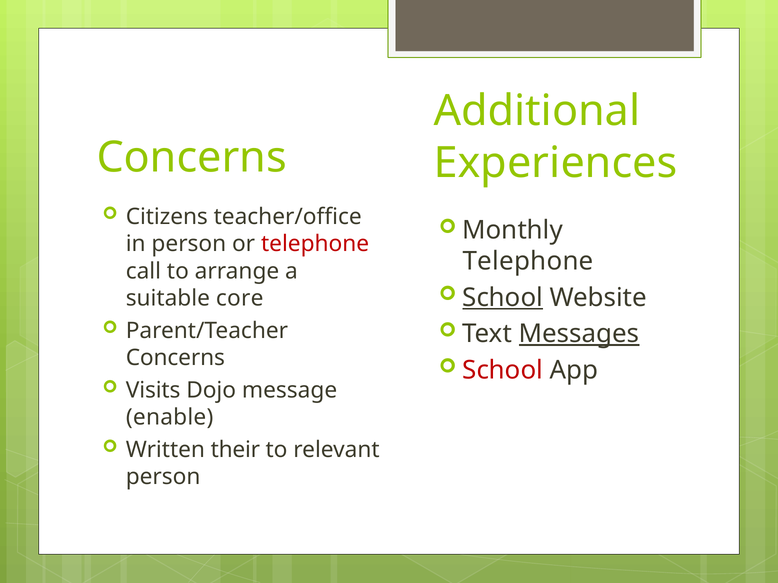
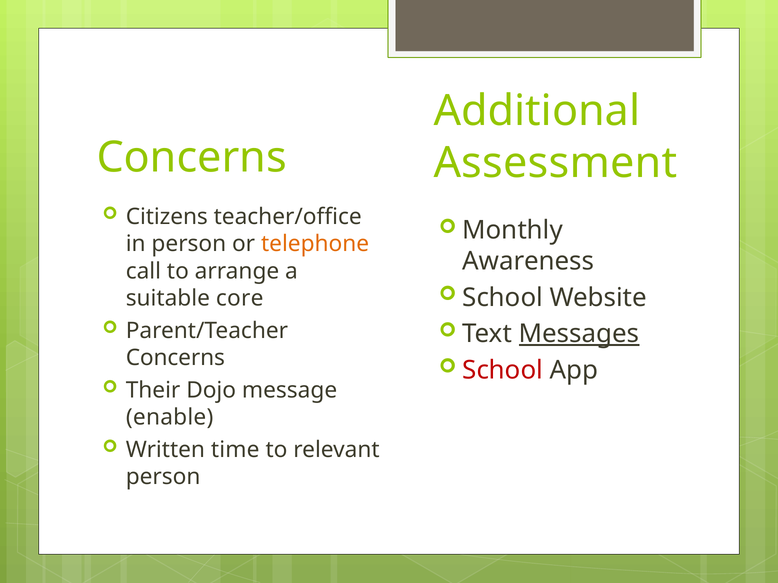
Experiences: Experiences -> Assessment (555, 163)
telephone colour: red -> orange (315, 244)
Telephone: Telephone -> Awareness (528, 262)
School underline: present -> none (503, 298)
Visits: Visits -> Their (153, 391)
their: their -> time (235, 450)
